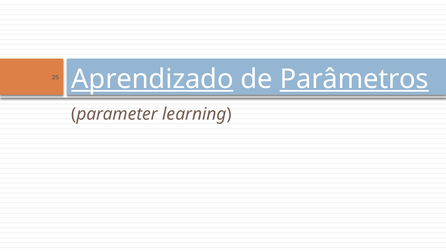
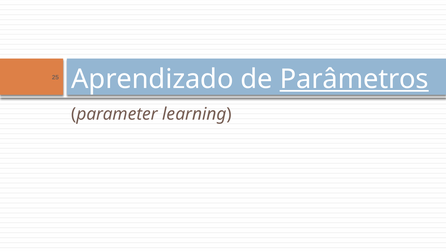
Aprendizado underline: present -> none (152, 79)
